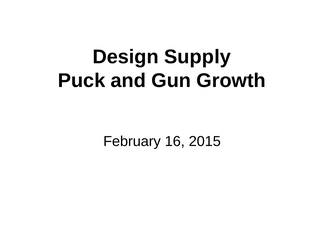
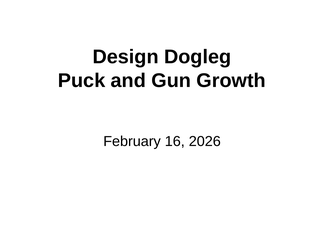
Supply: Supply -> Dogleg (198, 57)
2015: 2015 -> 2026 (205, 141)
